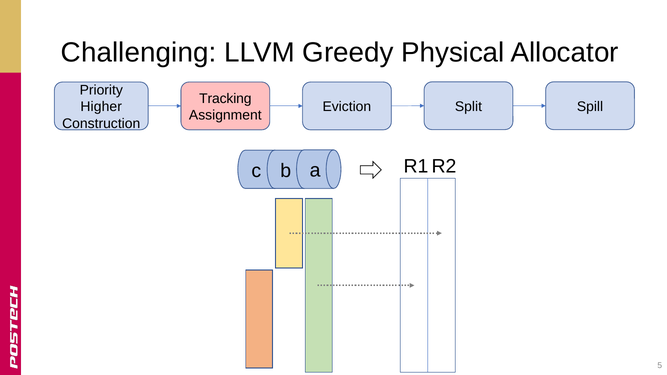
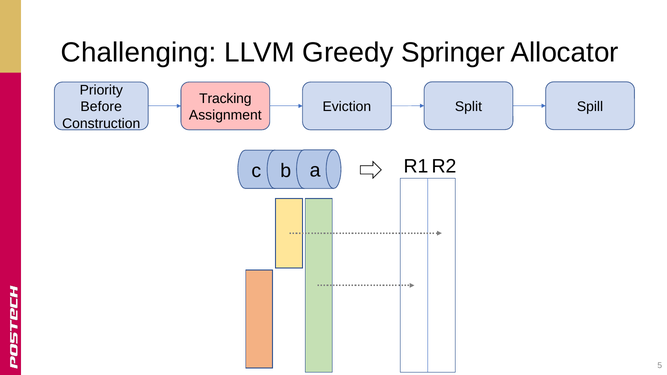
Physical: Physical -> Springer (453, 53)
Higher: Higher -> Before (101, 107)
